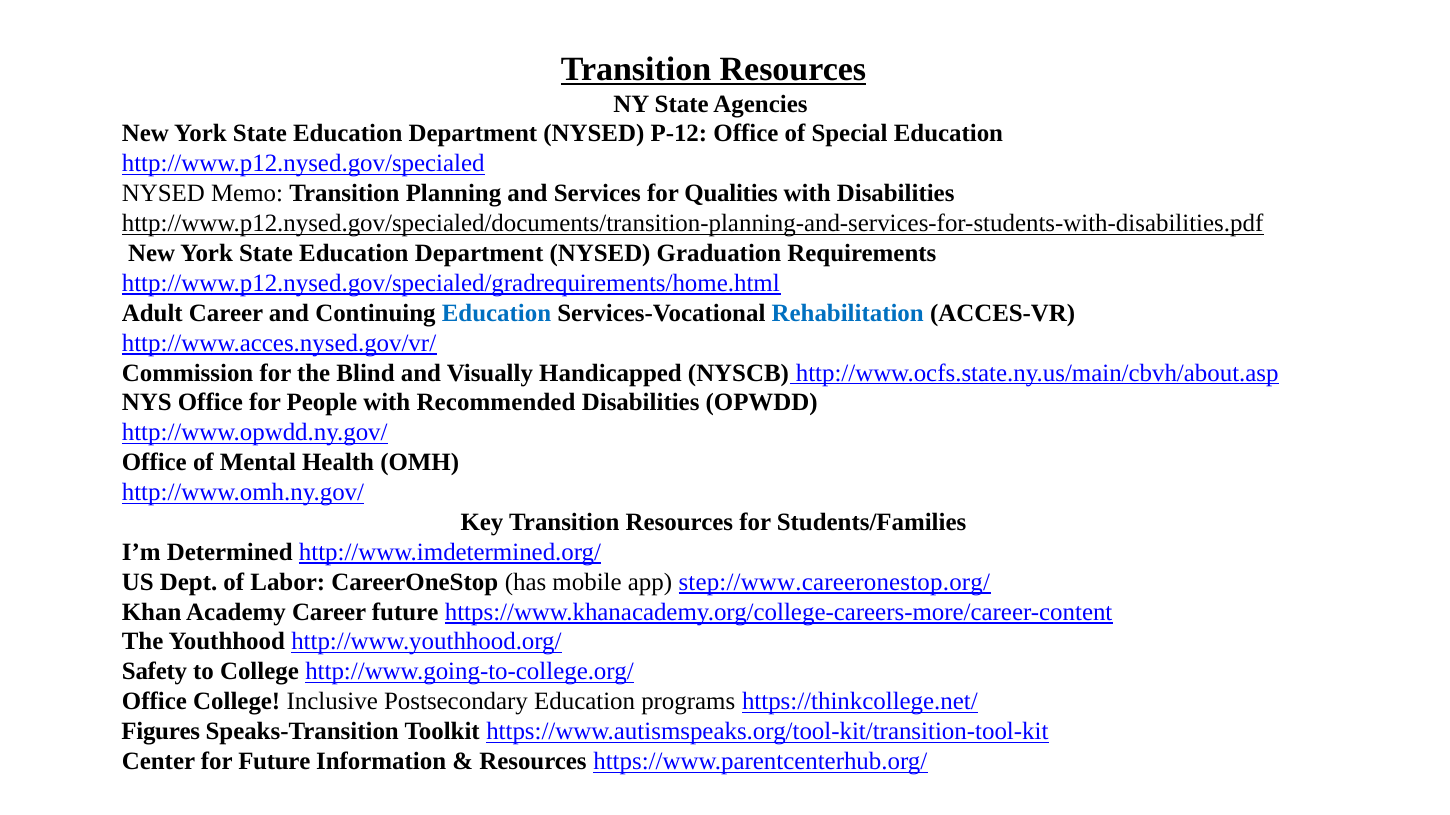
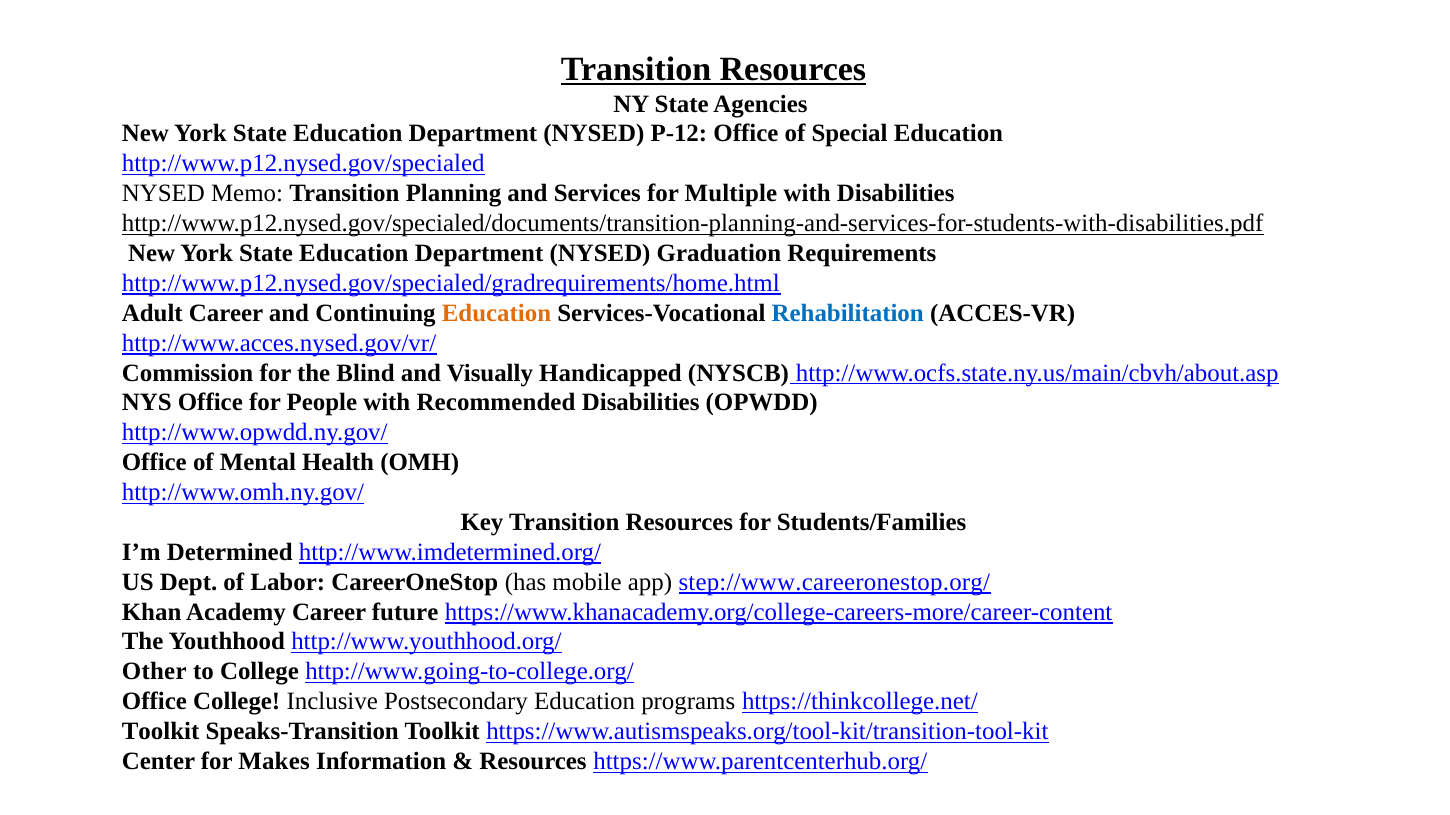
Qualities: Qualities -> Multiple (731, 194)
Education colour: blue -> orange (497, 313)
Safety: Safety -> Other (154, 672)
Figures: Figures -> Toolkit (161, 732)
for Future: Future -> Makes (274, 762)
